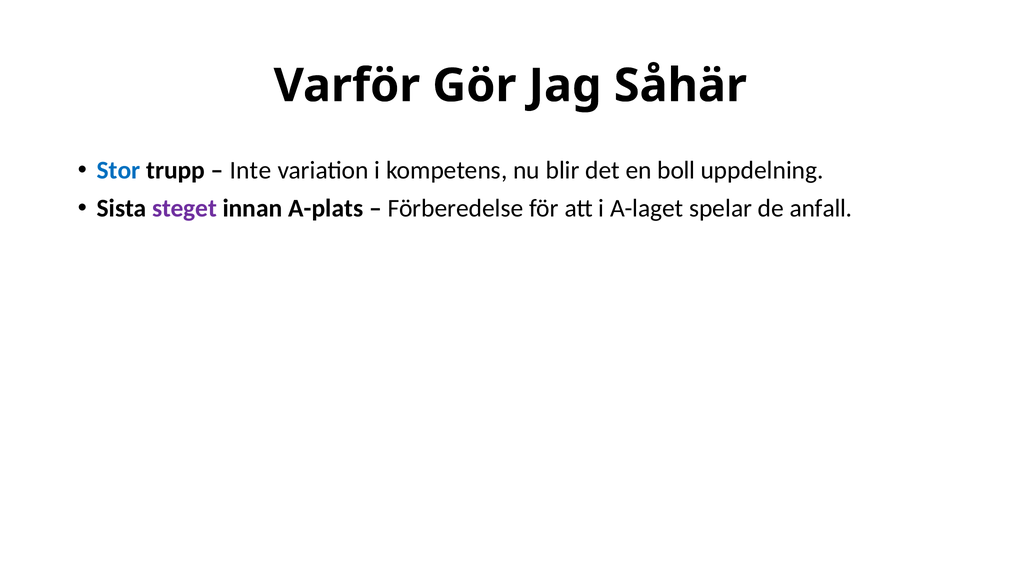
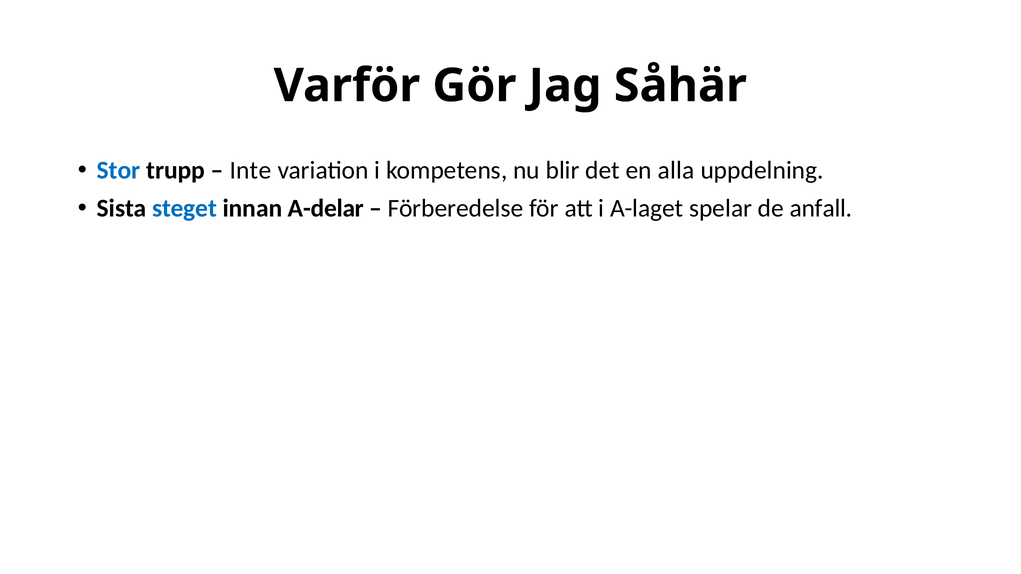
boll: boll -> alla (676, 170)
steget colour: purple -> blue (185, 209)
A-plats: A-plats -> A-delar (326, 209)
